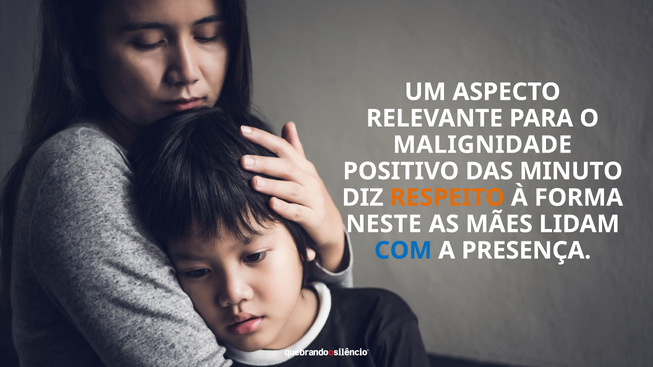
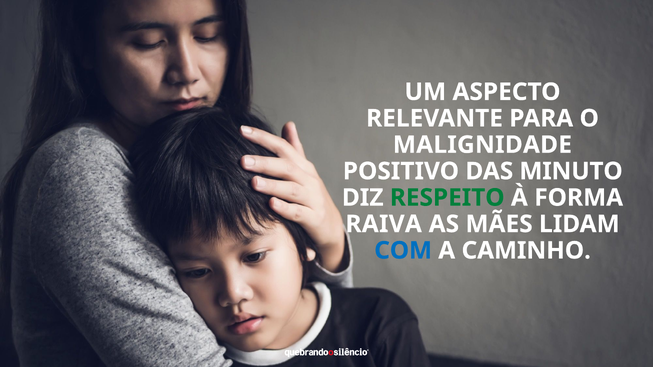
RESPEITO colour: orange -> green (447, 198)
NESTE: NESTE -> RAIVA (384, 224)
PRESENÇA: PRESENÇA -> CAMINHO (526, 251)
